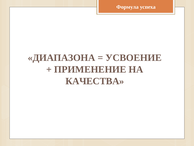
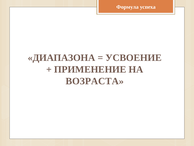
КАЧЕСТВА: КАЧЕСТВА -> ВОЗРАСТА (95, 81)
